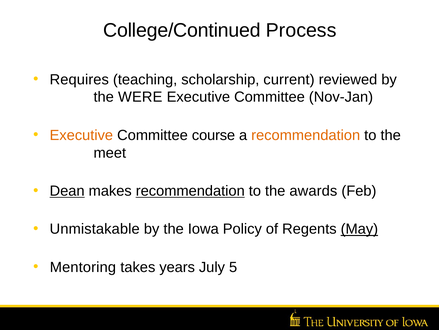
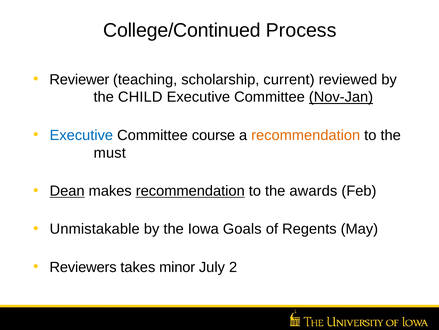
Requires: Requires -> Reviewer (79, 79)
WERE: WERE -> CHILD (140, 97)
Nov-Jan underline: none -> present (341, 97)
Executive colour: orange -> blue (81, 135)
meet: meet -> must (110, 153)
Policy: Policy -> Goals (242, 229)
May underline: present -> none (359, 229)
Mentoring: Mentoring -> Reviewers (83, 267)
years: years -> minor (177, 267)
5: 5 -> 2 (233, 267)
